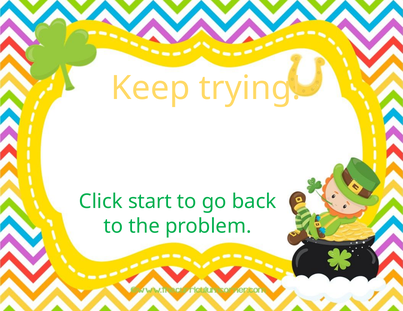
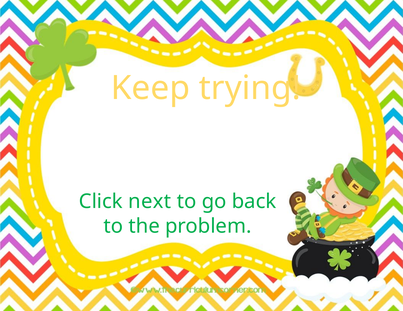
start: start -> next (150, 202)
